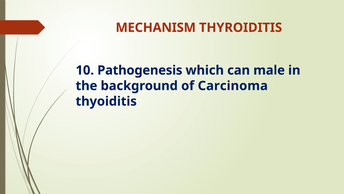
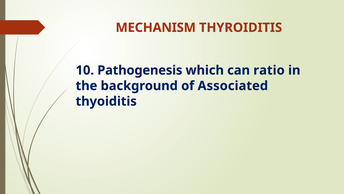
male: male -> ratio (269, 70)
Carcinoma: Carcinoma -> Associated (233, 86)
